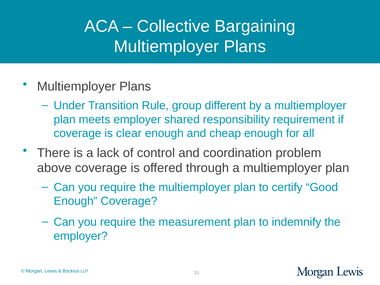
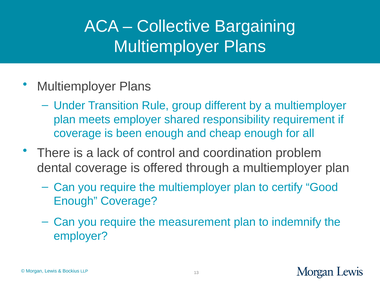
clear: clear -> been (129, 133)
above: above -> dental (54, 168)
